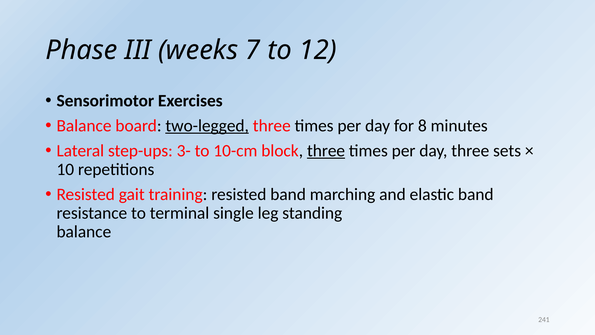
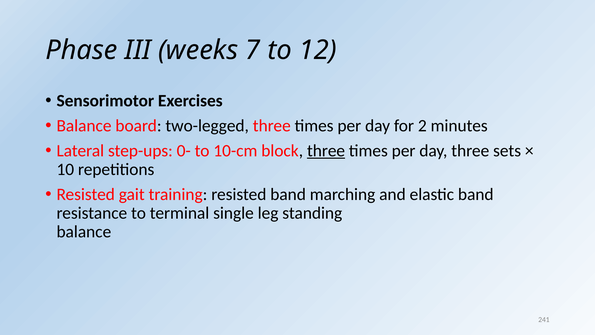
two-legged underline: present -> none (207, 126)
8: 8 -> 2 (422, 126)
3-: 3- -> 0- (184, 150)
